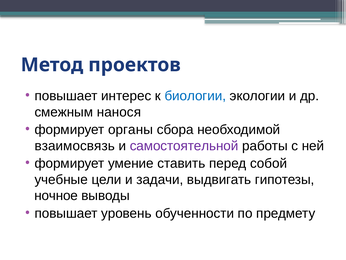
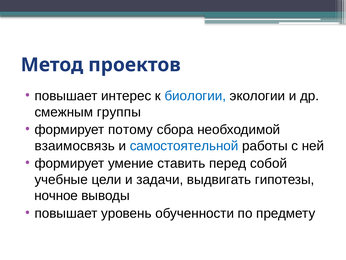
нанося: нанося -> группы (119, 112)
органы: органы -> потому (131, 129)
самостоятельной colour: purple -> blue (184, 146)
